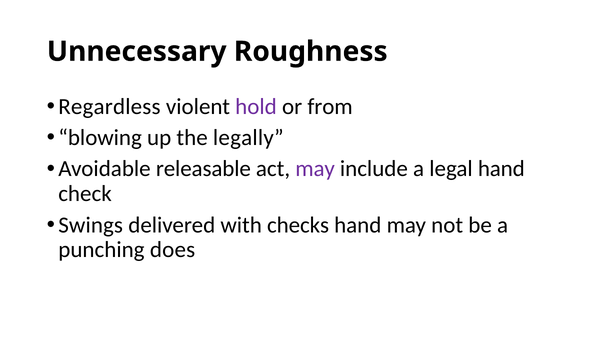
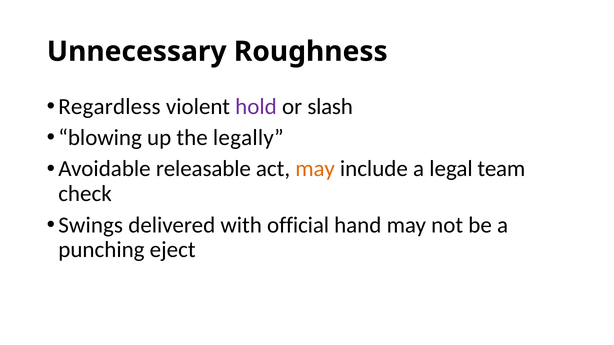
from: from -> slash (330, 107)
may colour: purple -> orange (315, 169)
legal hand: hand -> team (501, 169)
checks: checks -> official (298, 225)
does: does -> eject (173, 250)
